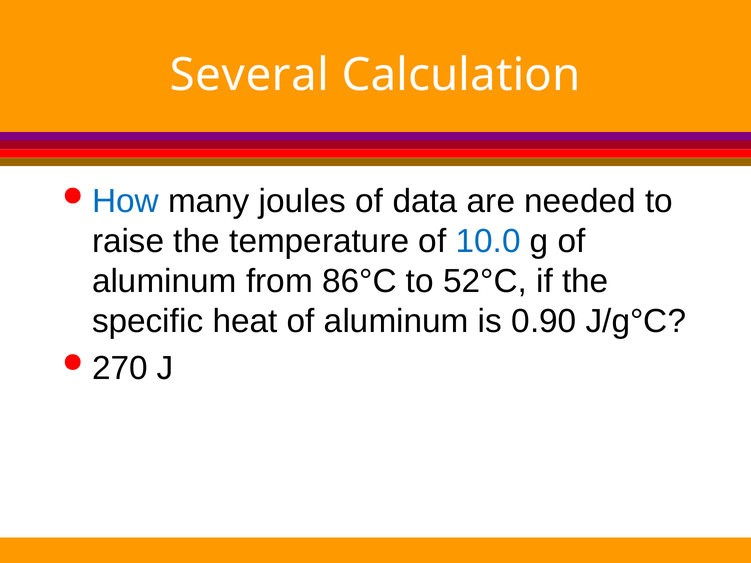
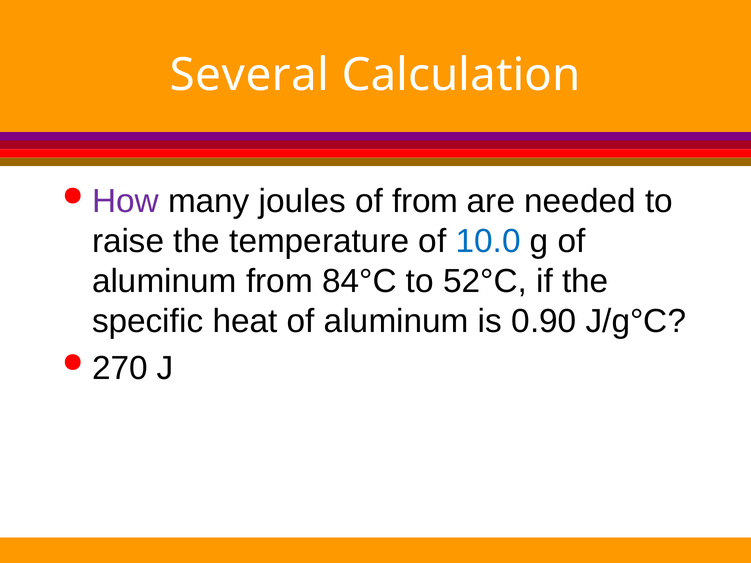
How colour: blue -> purple (125, 201)
of data: data -> from (425, 201)
86°C: 86°C -> 84°C (359, 281)
